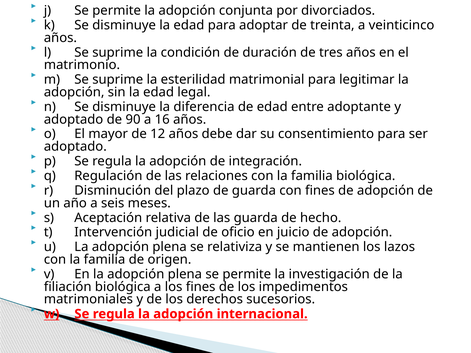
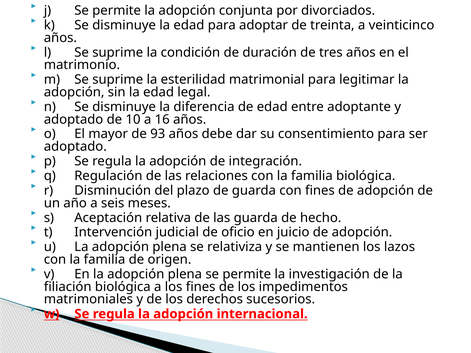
90: 90 -> 10 (133, 119)
12: 12 -> 93 (158, 134)
